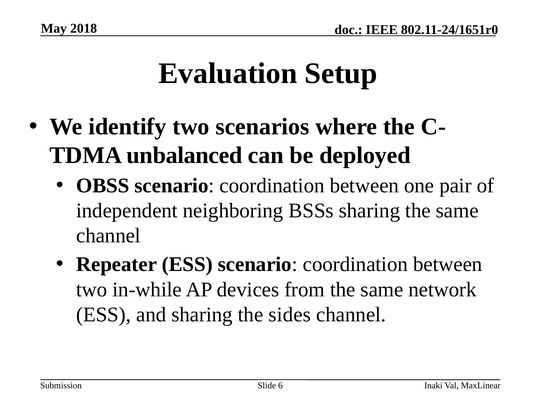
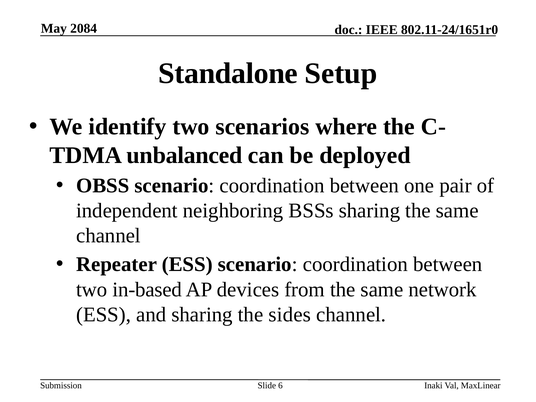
2018: 2018 -> 2084 (84, 28)
Evaluation: Evaluation -> Standalone (228, 73)
in-while: in-while -> in-based (147, 289)
